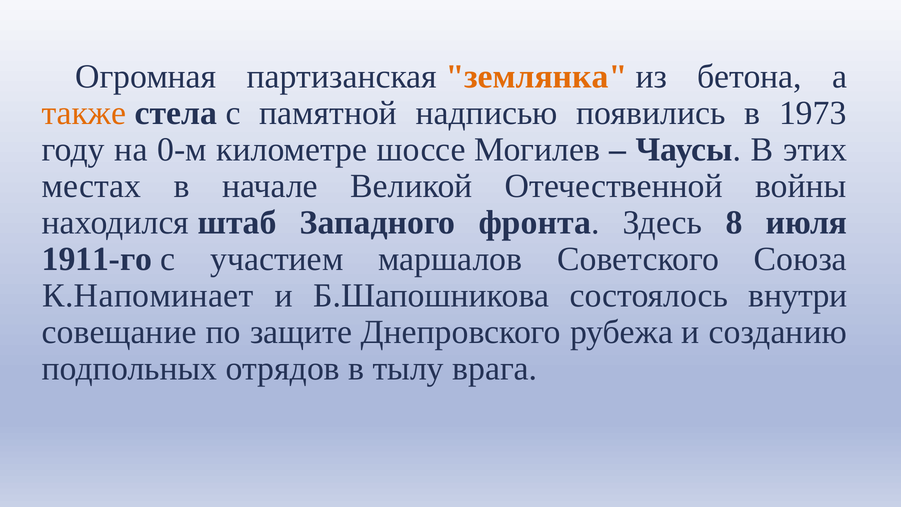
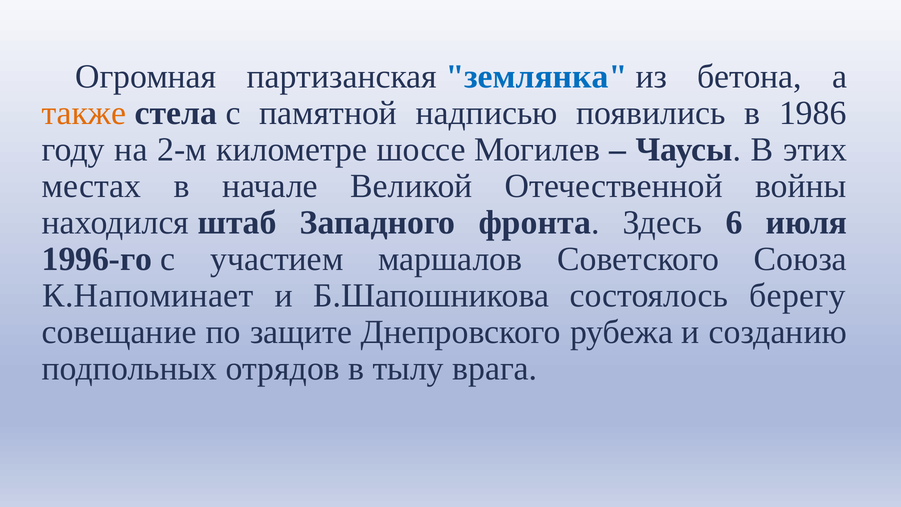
землянка colour: orange -> blue (536, 76)
1973: 1973 -> 1986 (813, 113)
0-м: 0-м -> 2-м (182, 149)
8: 8 -> 6 (734, 222)
1911-го: 1911-го -> 1996-го (97, 259)
внутри: внутри -> берегу (798, 295)
